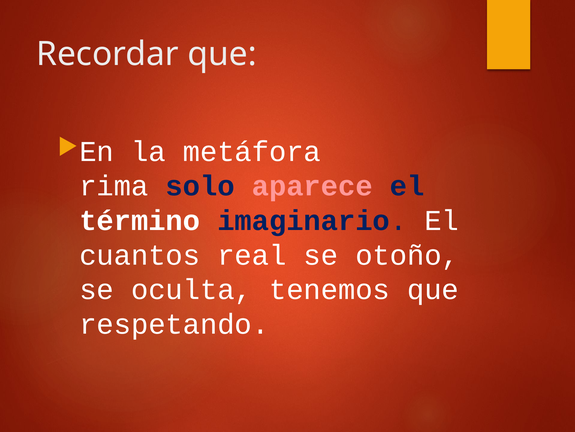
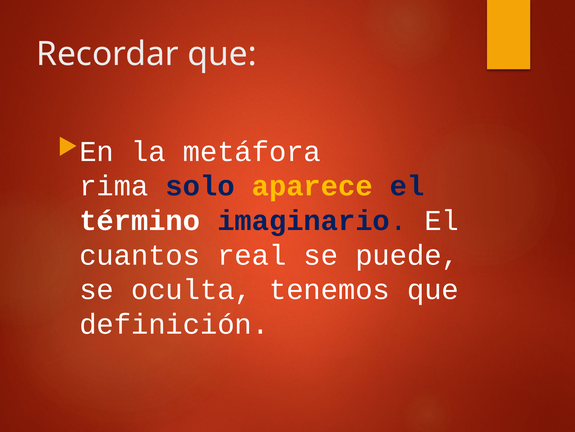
aparece colour: pink -> yellow (312, 186)
otoño: otoño -> puede (407, 255)
respetando: respetando -> definición (174, 324)
